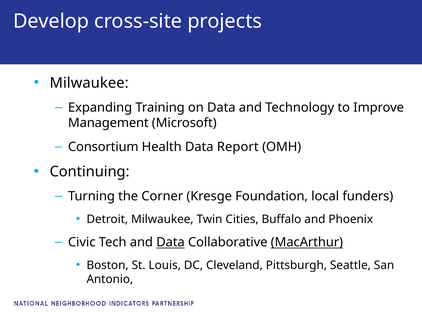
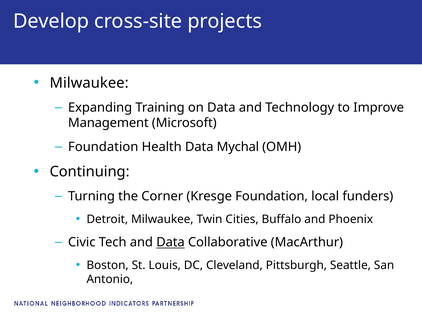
Consortium: Consortium -> Foundation (103, 147)
Report: Report -> Mychal (238, 147)
MacArthur underline: present -> none (307, 242)
